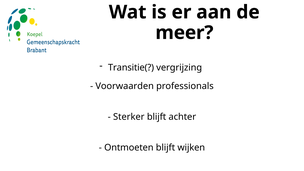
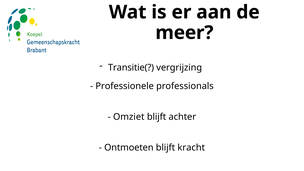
Voorwaarden: Voorwaarden -> Professionele (125, 86)
Sterker: Sterker -> Omziet (129, 117)
wijken: wijken -> kracht (191, 148)
